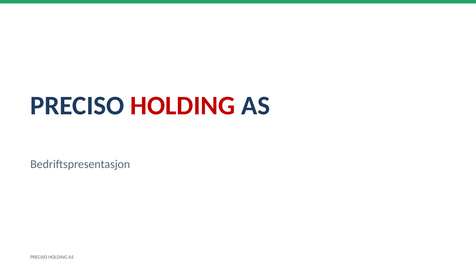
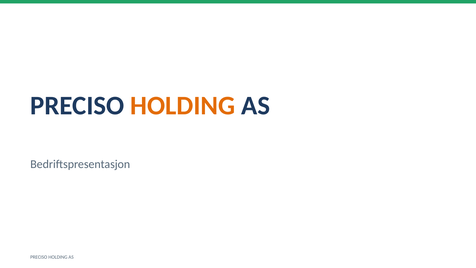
HOLDING colour: red -> orange (183, 106)
